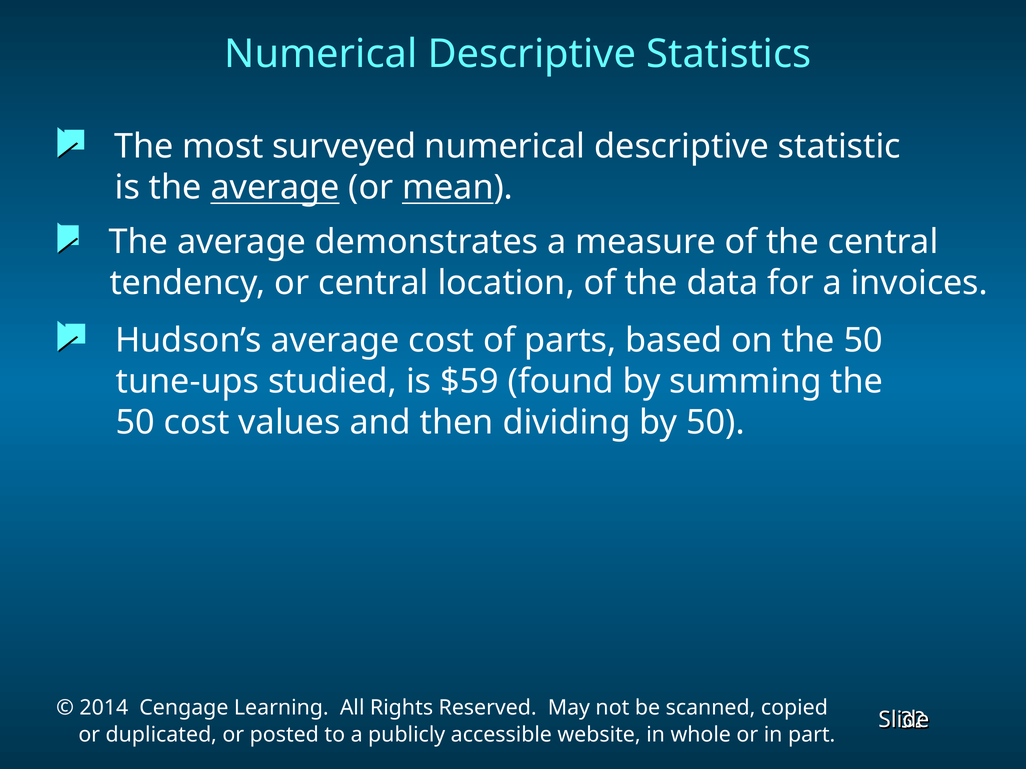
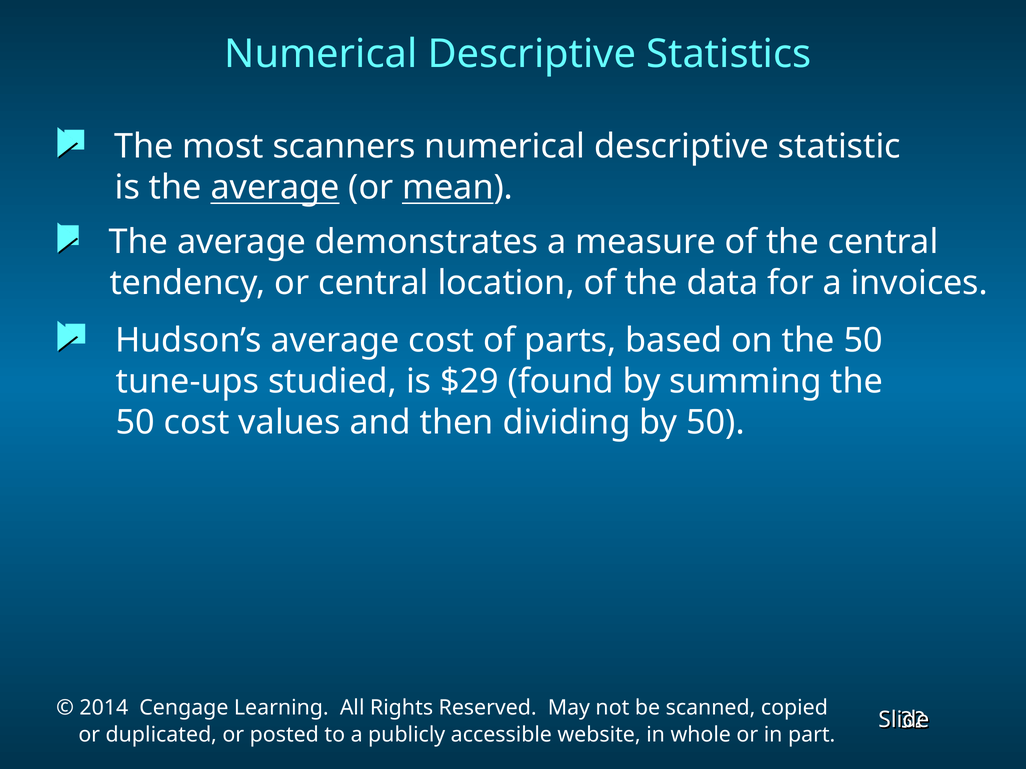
surveyed: surveyed -> scanners (344, 147)
$59: $59 -> $29 (469, 382)
